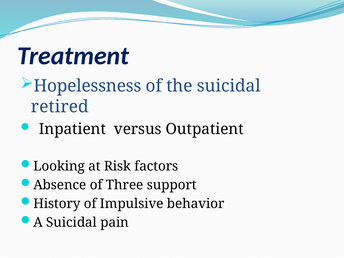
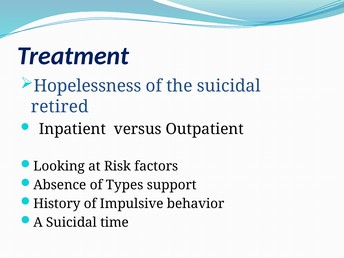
Three: Three -> Types (125, 185)
pain: pain -> time (115, 222)
